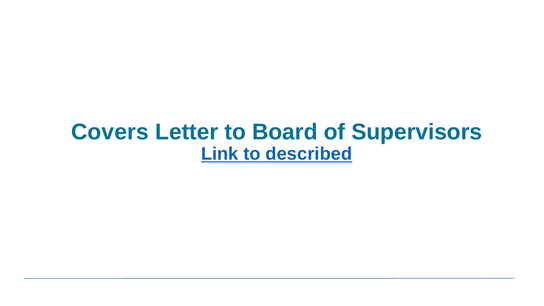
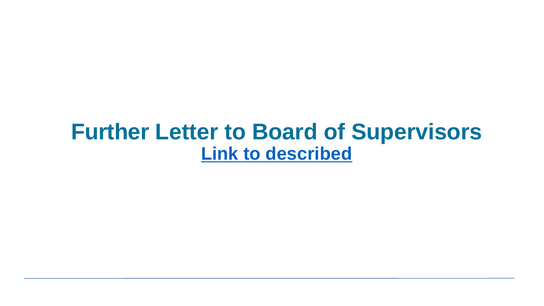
Covers: Covers -> Further (110, 132)
